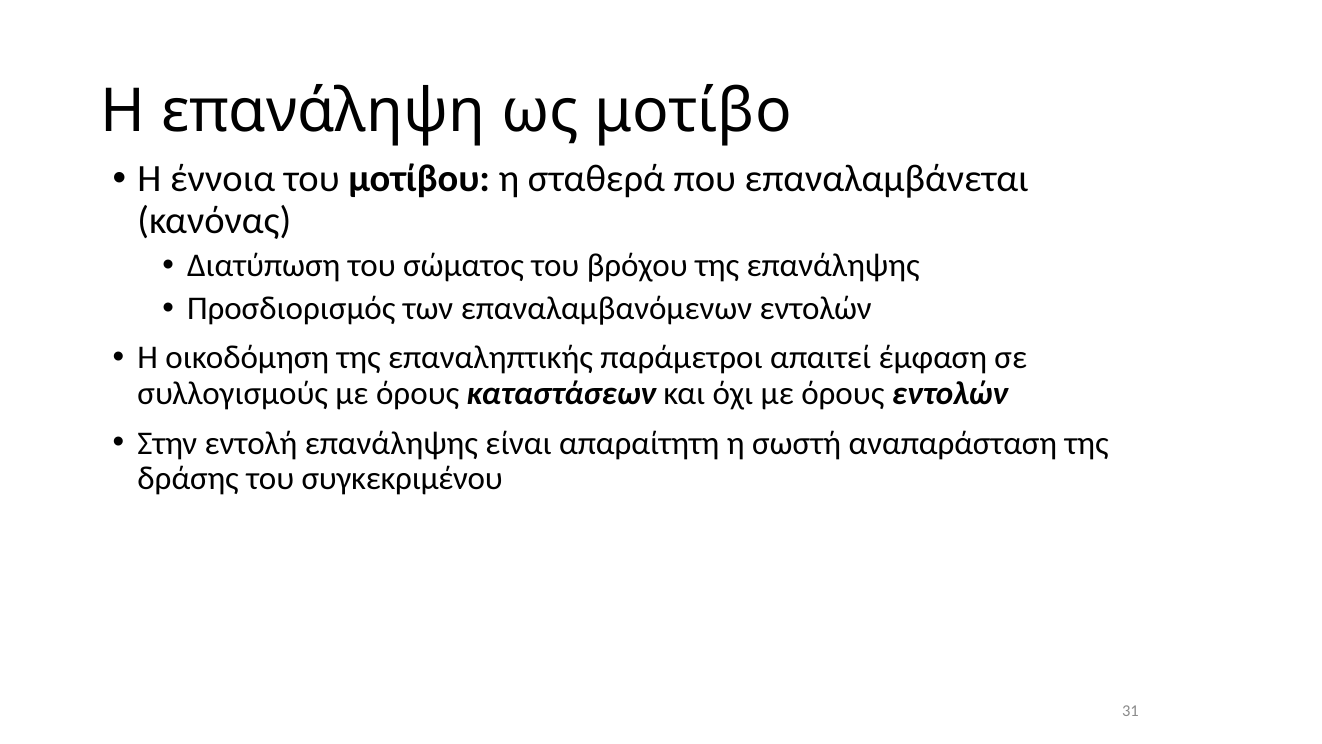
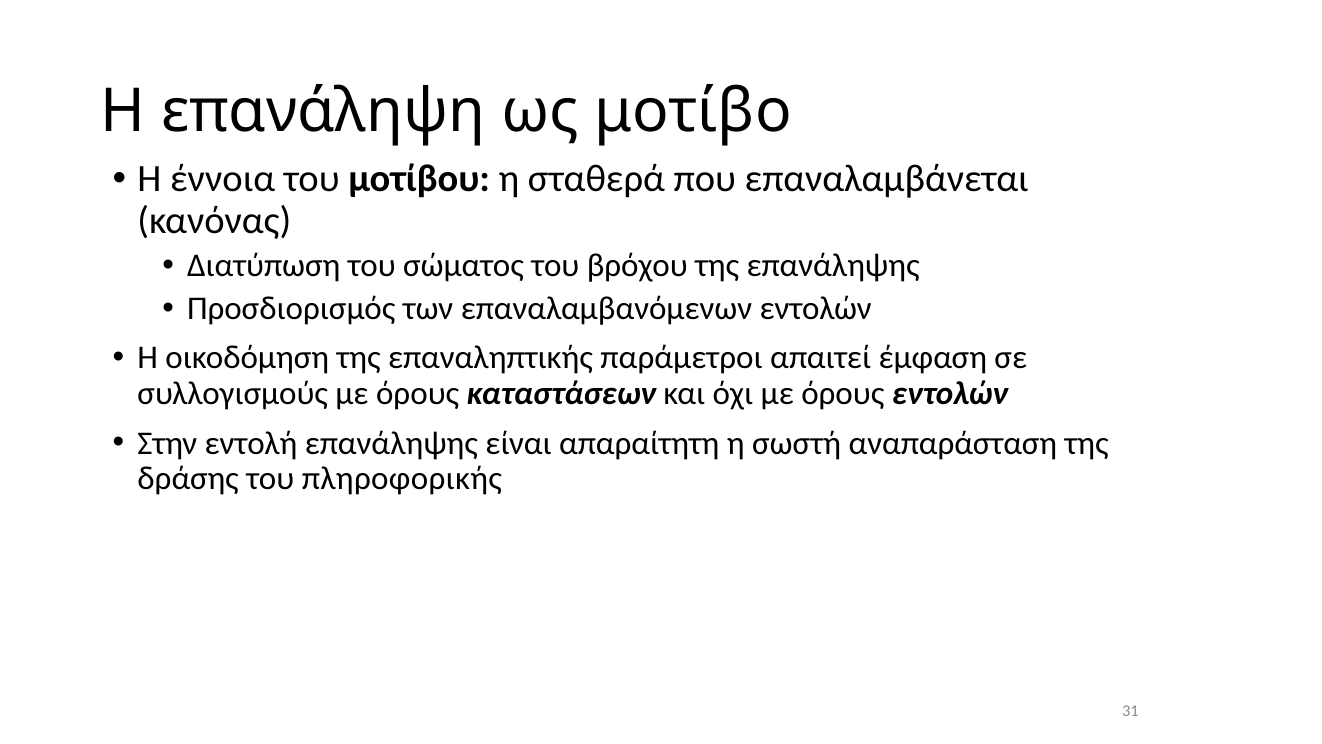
συγκεκριμένου: συγκεκριμένου -> πληροφορικής (402, 479)
